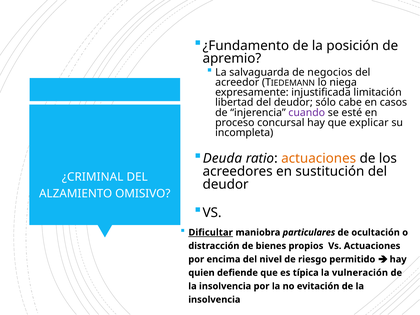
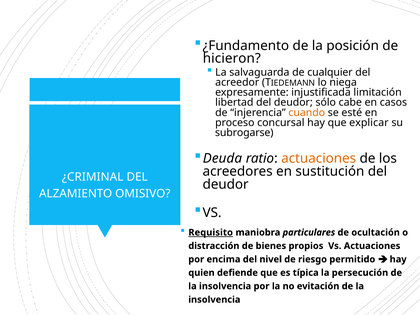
apremio: apremio -> hicieron (232, 58)
negocios: negocios -> cualquier (330, 72)
cuando colour: purple -> orange (307, 113)
incompleta: incompleta -> subrogarse (244, 133)
Dificultar: Dificultar -> Requisito (211, 232)
vulneración: vulneración -> persecución (360, 273)
